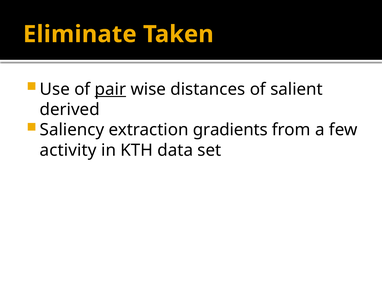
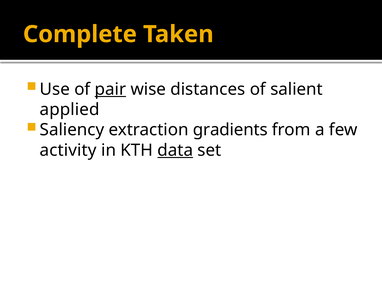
Eliminate: Eliminate -> Complete (80, 34)
derived: derived -> applied (70, 110)
data underline: none -> present (175, 150)
